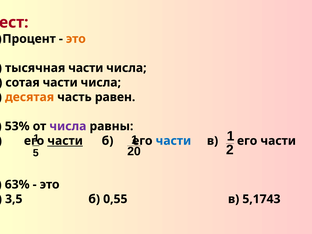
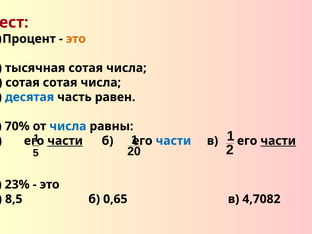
тысячная части: части -> сотая (86, 68)
сотая части: части -> сотая (60, 83)
десятая colour: orange -> blue (30, 97)
53%: 53% -> 70% (17, 126)
числа colour: purple -> blue (68, 126)
части underline: none -> present (278, 141)
63%: 63% -> 23% (17, 185)
3,5: 3,5 -> 8,5 (14, 199)
0,55: 0,55 -> 0,65 (115, 199)
5,1743: 5,1743 -> 4,7082 (261, 199)
